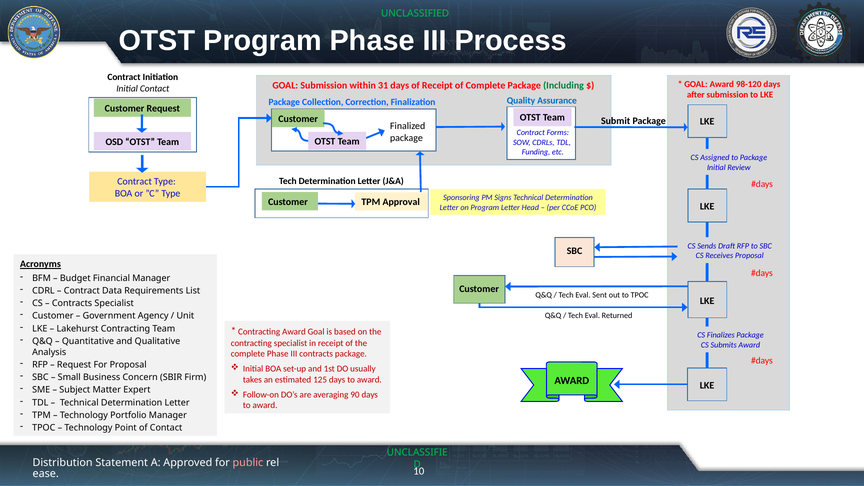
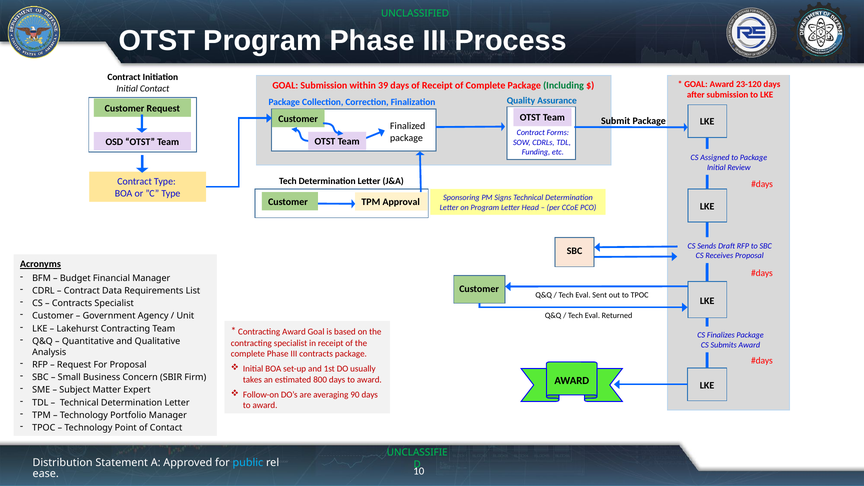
98-120: 98-120 -> 23-120 (749, 84)
31: 31 -> 39 (383, 86)
125: 125 -> 800 (320, 380)
public colour: pink -> light blue (248, 463)
